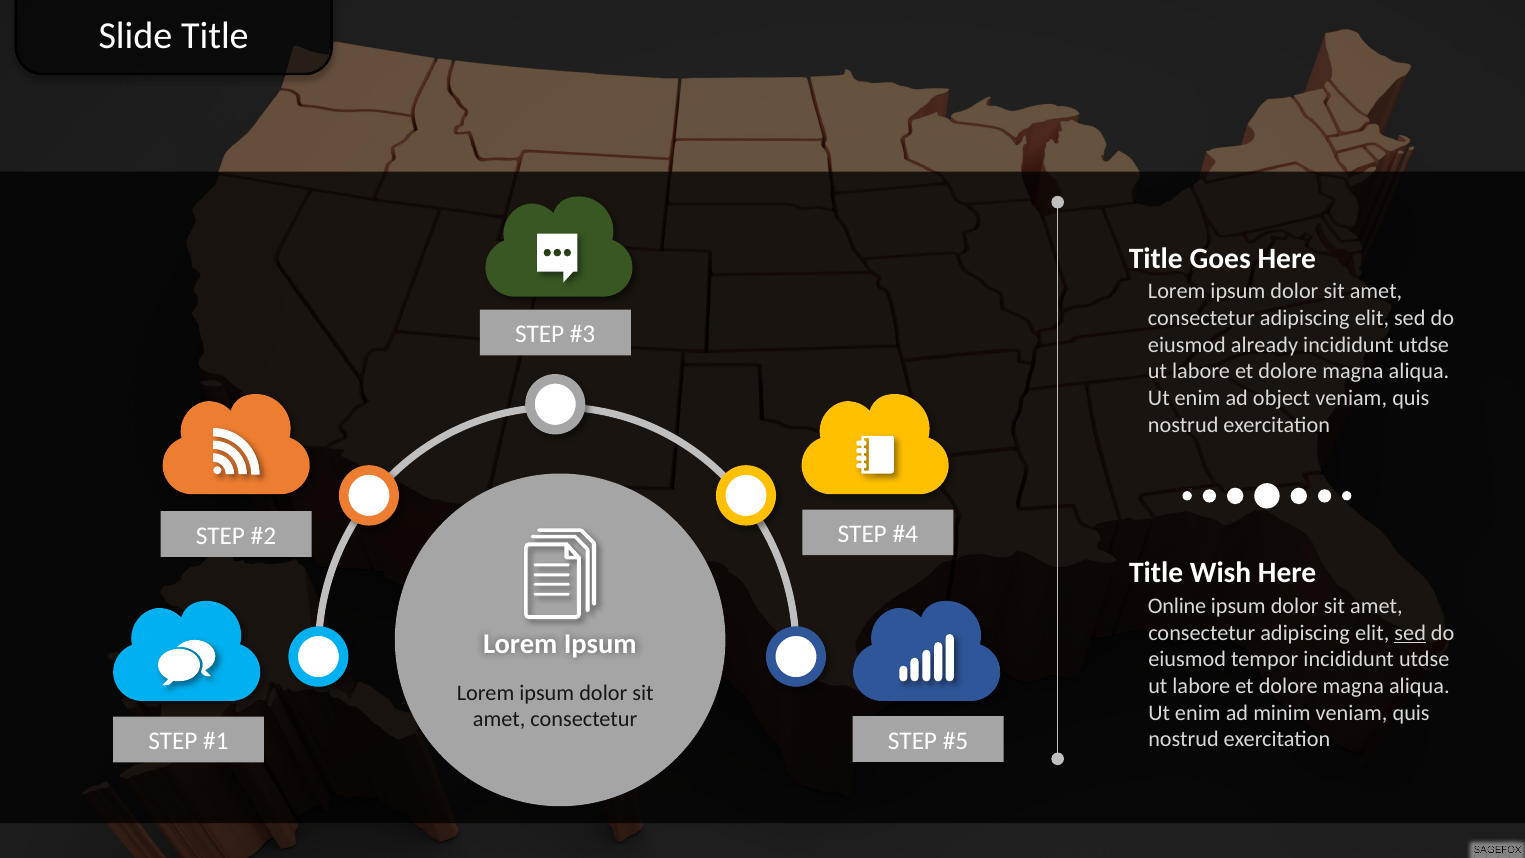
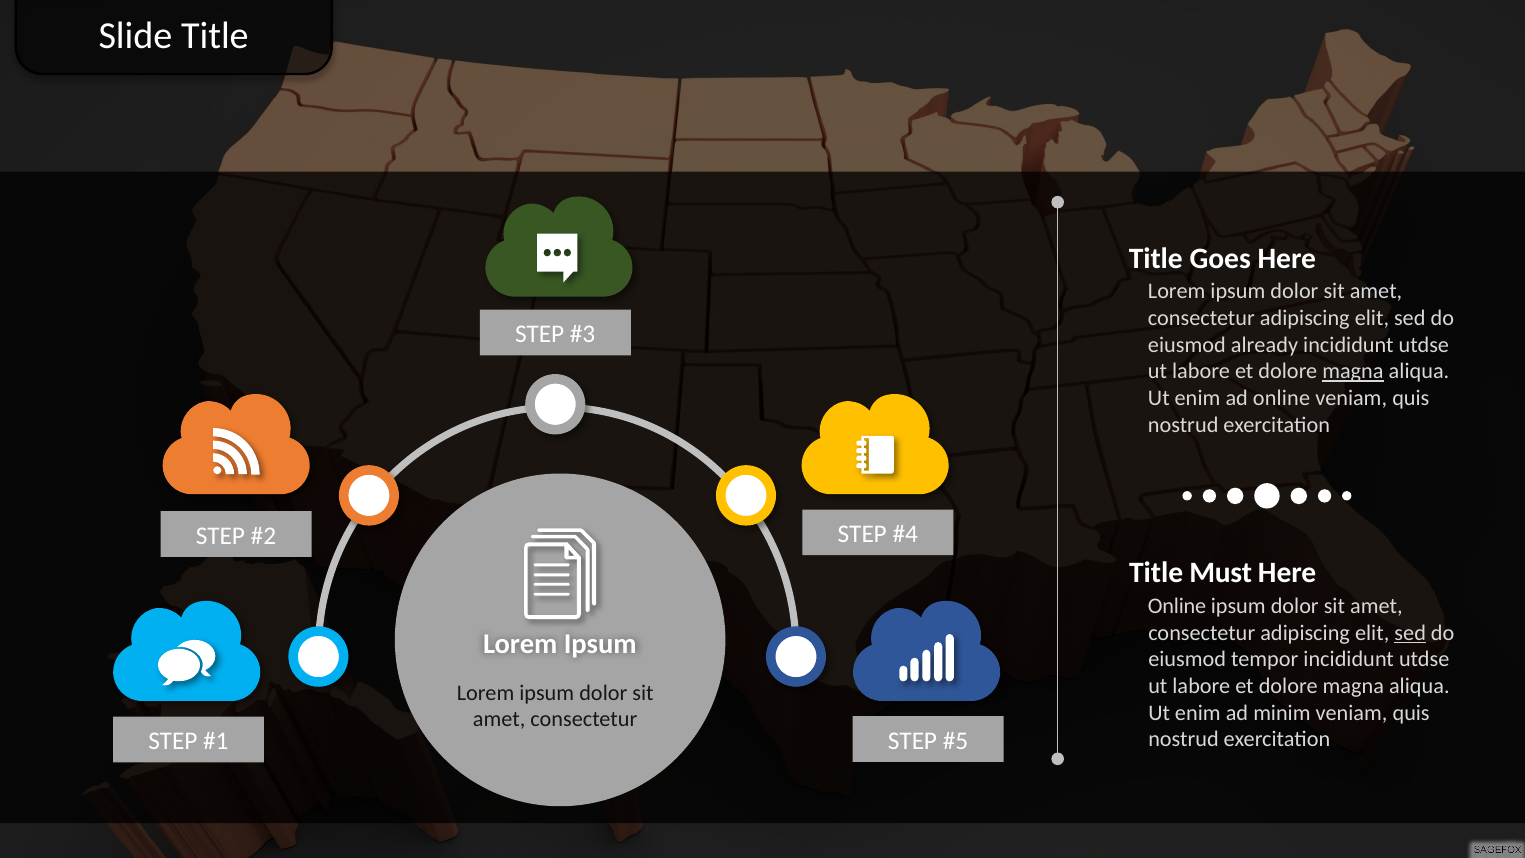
magna underline: none -> present (1353, 371)
ad object: object -> online (1282, 398)
Wish: Wish -> Must (1221, 573)
